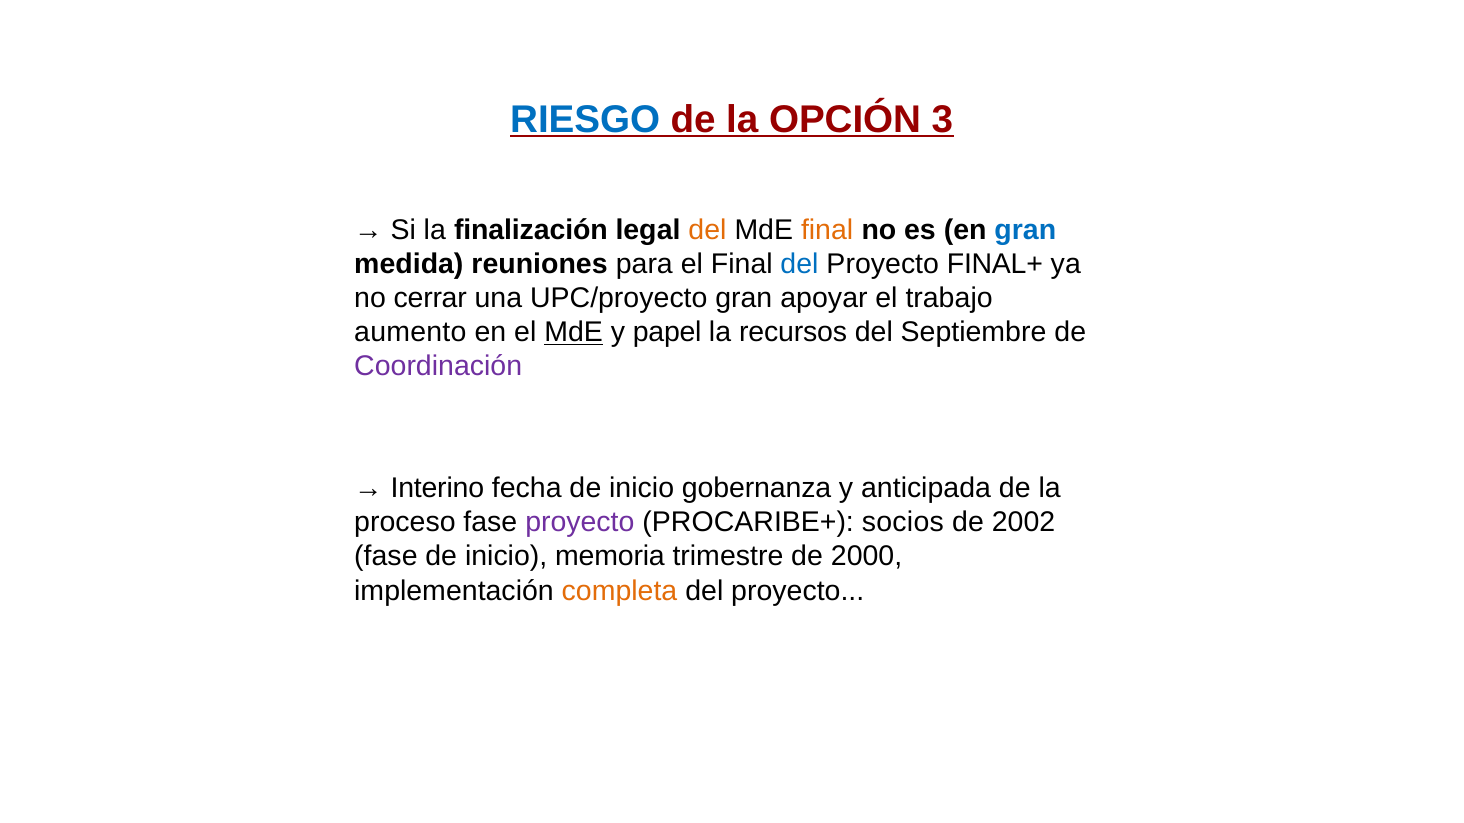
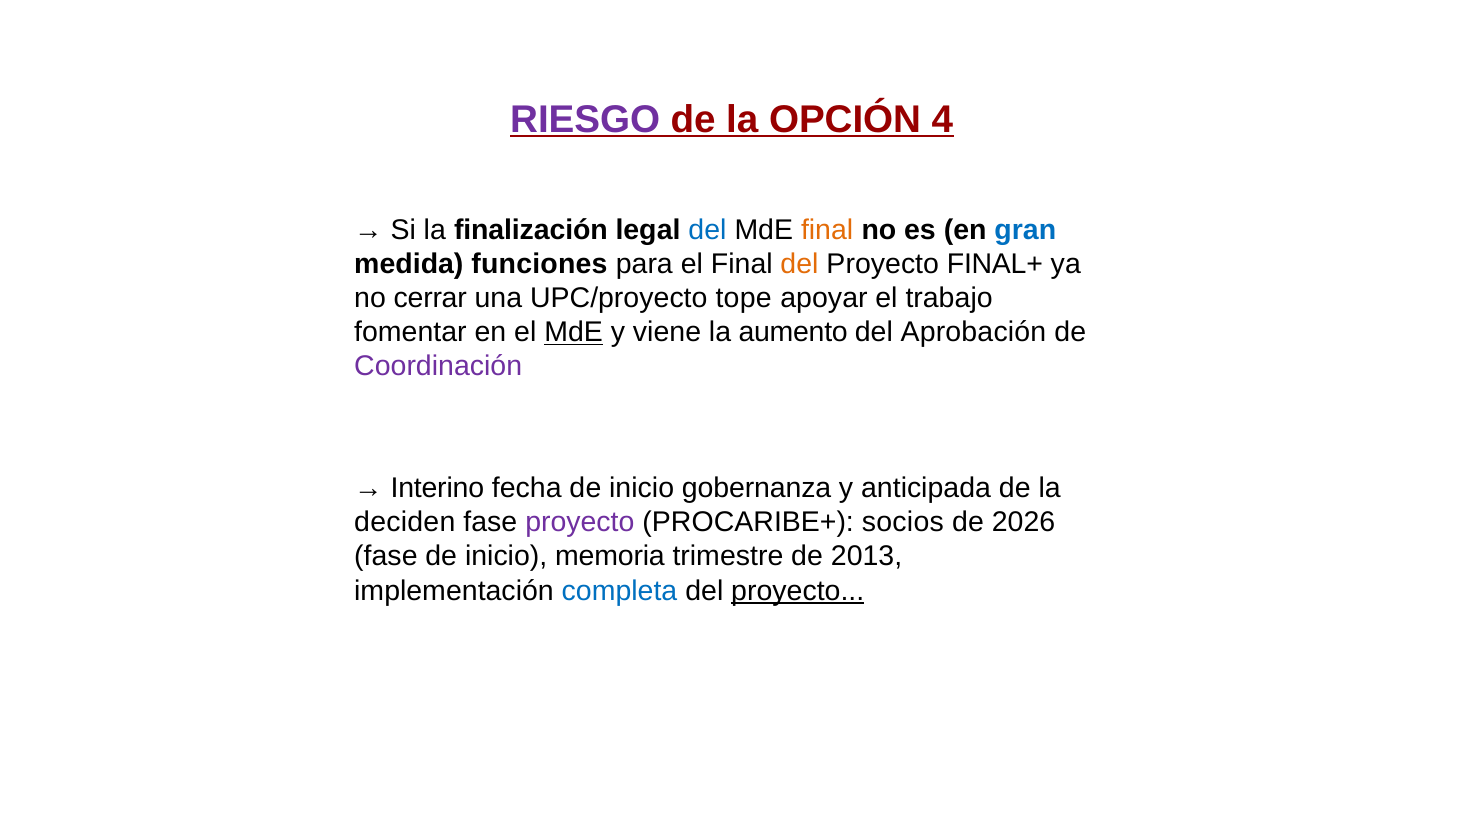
RIESGO colour: blue -> purple (585, 120)
3: 3 -> 4 (942, 120)
del colour: orange -> blue (707, 230)
reuniones: reuniones -> funciones (539, 264)
del colour: blue -> orange (799, 264)
UPC/proyecto gran: gran -> tope (744, 298)
aumento: aumento -> fomentar (410, 332)
papel: papel -> viene (667, 332)
recursos: recursos -> aumento (793, 332)
Septiembre: Septiembre -> Aprobación (973, 332)
proceso: proceso -> deciden (405, 523)
2002: 2002 -> 2026 (1024, 523)
2000: 2000 -> 2013 (867, 557)
completa colour: orange -> blue (619, 591)
proyecto underline: none -> present (798, 591)
